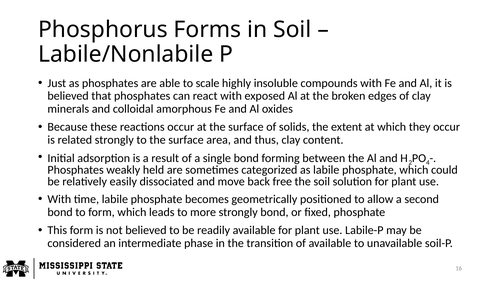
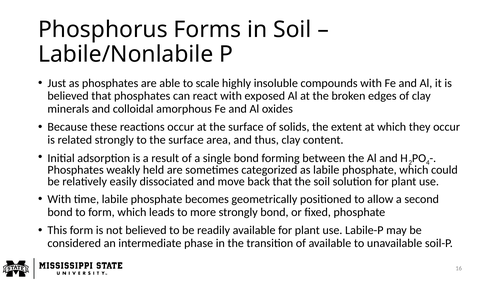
back free: free -> that (282, 182)
